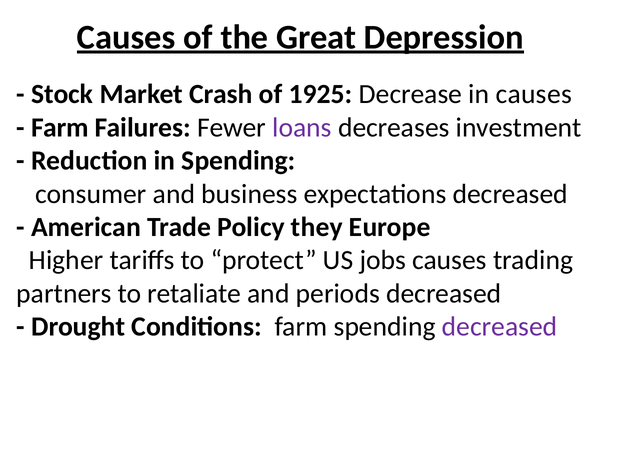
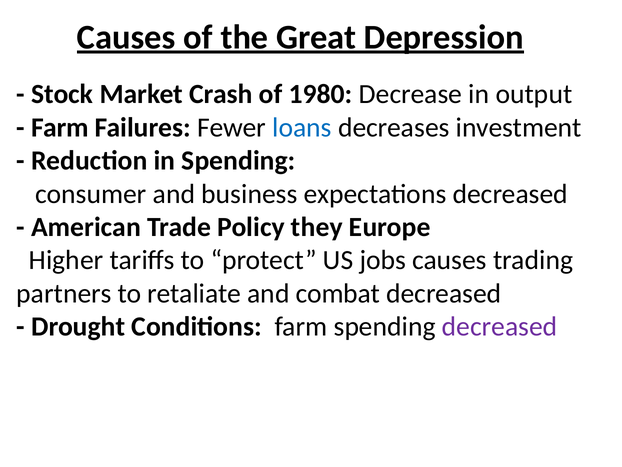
1925: 1925 -> 1980 (321, 94)
in causes: causes -> output (534, 94)
loans colour: purple -> blue (302, 127)
periods: periods -> combat (338, 293)
